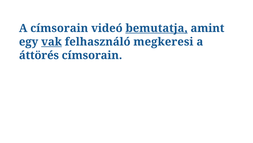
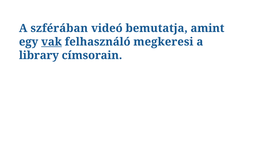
A címsorain: címsorain -> szférában (59, 28)
bemutatja underline: present -> none (157, 28)
áttörés: áttörés -> library (39, 55)
